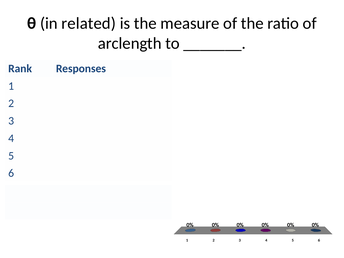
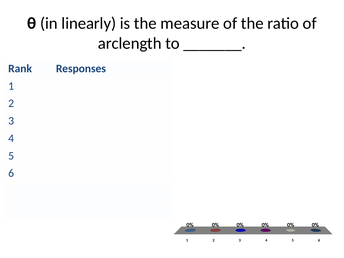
related: related -> linearly (89, 23)
